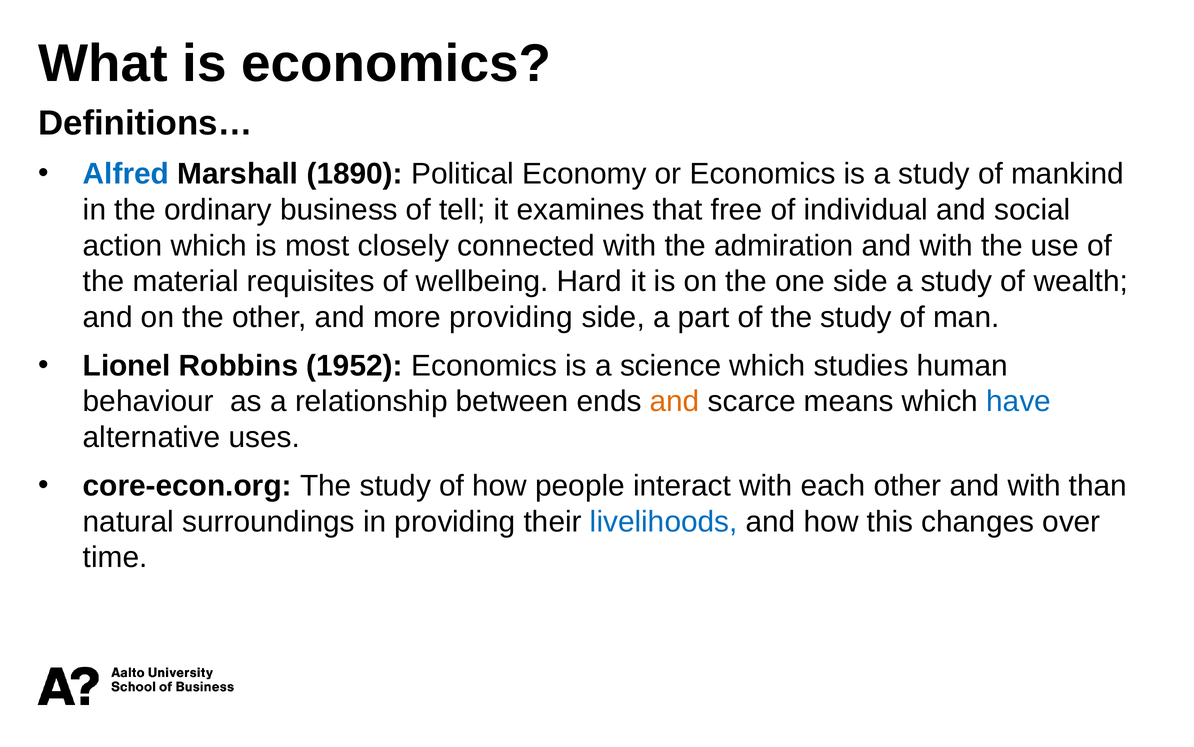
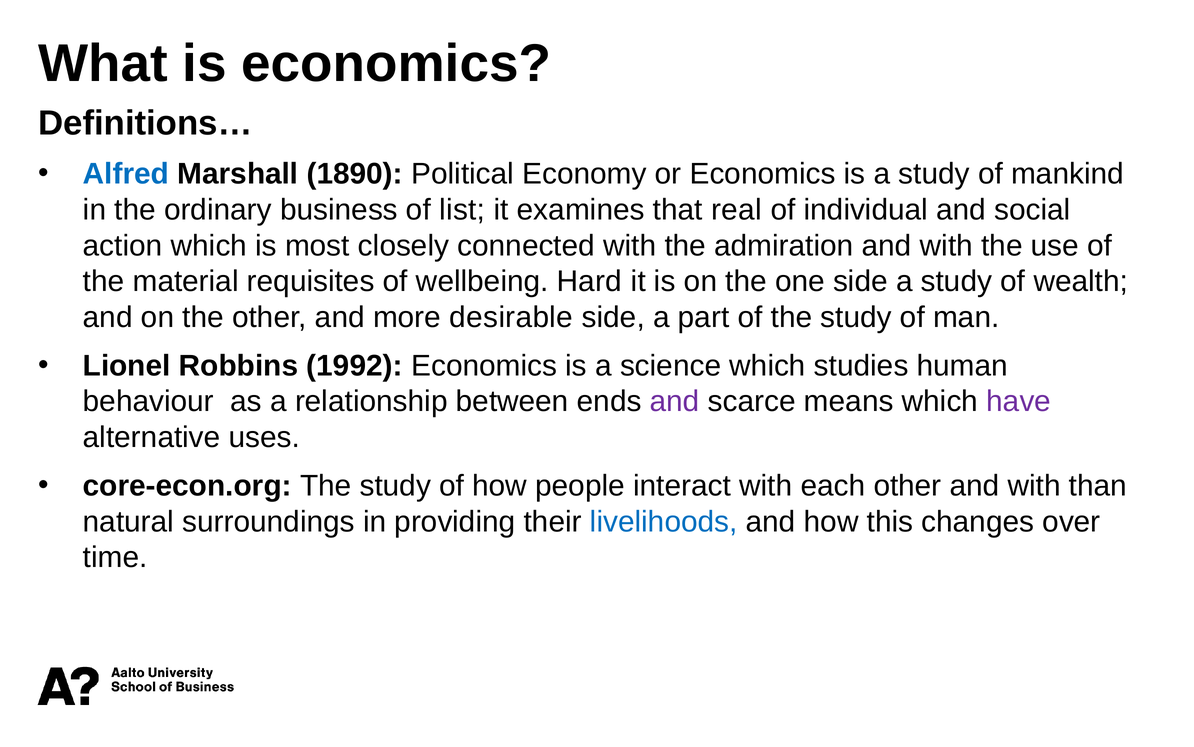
tell: tell -> list (462, 210)
free: free -> real (736, 210)
more providing: providing -> desirable (511, 317)
1952: 1952 -> 1992 (354, 365)
and colour: orange -> purple (675, 401)
have colour: blue -> purple (1019, 401)
